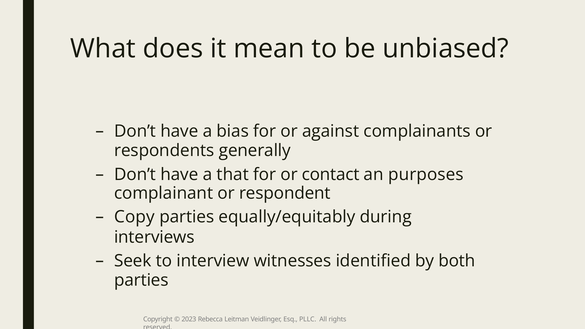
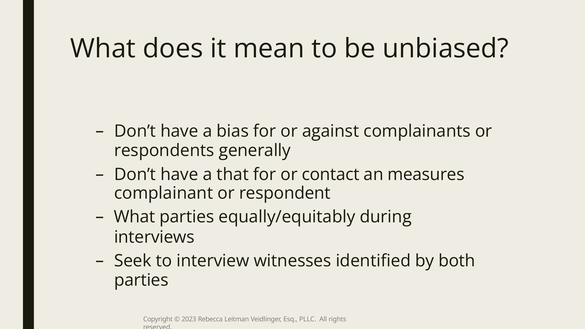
purposes: purposes -> measures (426, 174)
Copy: Copy -> What (135, 217)
